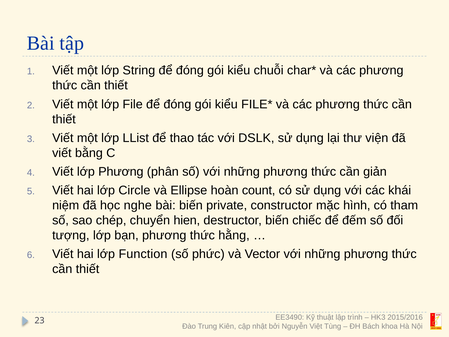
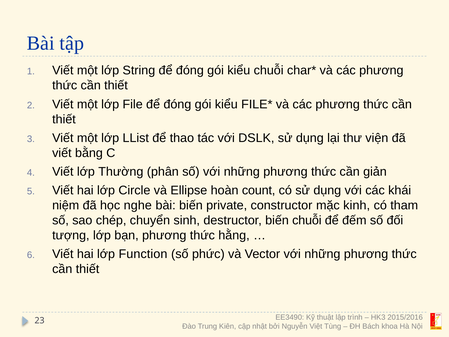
lớp Phương: Phương -> Thường (121, 172)
hình: hình -> kinh (357, 205)
hien: hien -> sinh (187, 220)
biến chiếc: chiếc -> chuỗi (307, 220)
